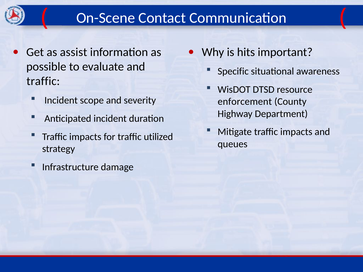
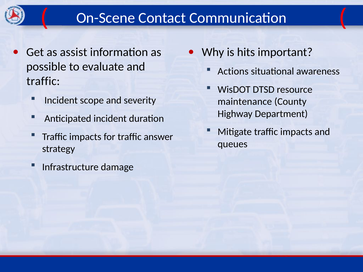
Specific: Specific -> Actions (233, 71)
enforcement: enforcement -> maintenance (245, 102)
utilized: utilized -> answer (158, 137)
